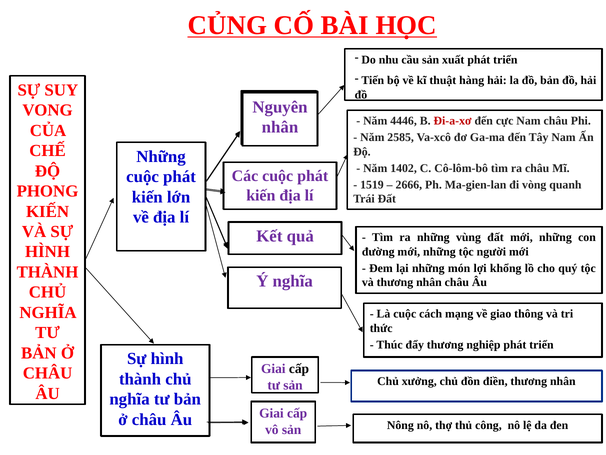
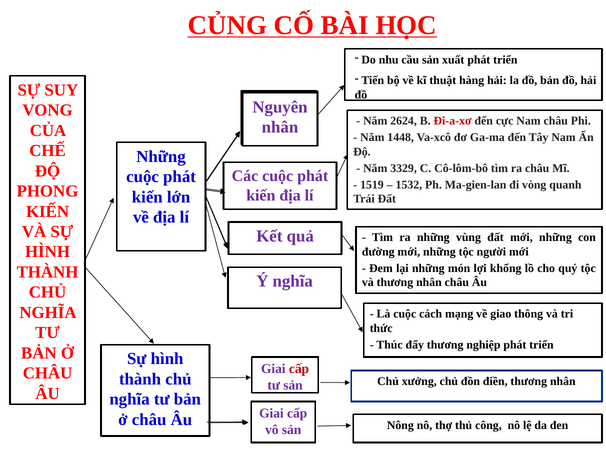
4446: 4446 -> 2624 (404, 121)
2585: 2585 -> 1448 (401, 137)
1402: 1402 -> 3329 (404, 168)
2666: 2666 -> 1532 (409, 185)
cấp colour: black -> red (299, 369)
